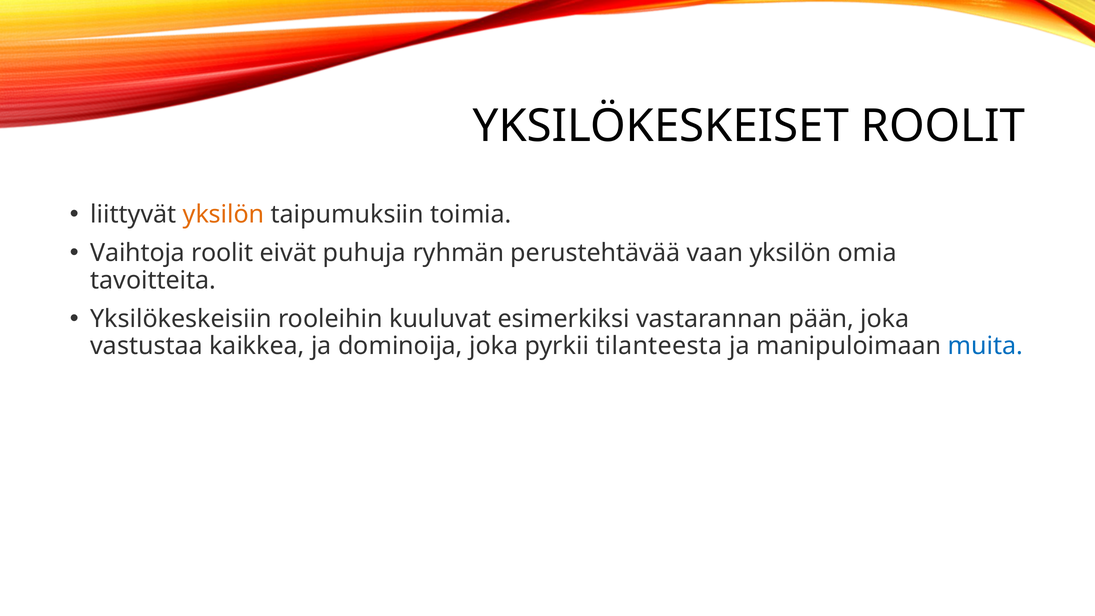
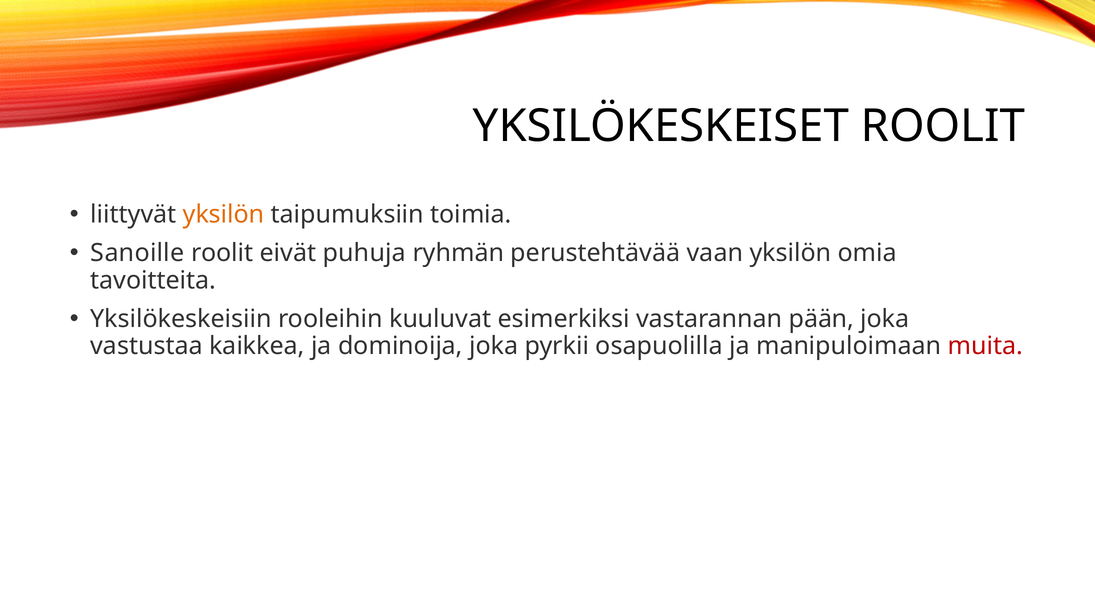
Vaihtoja: Vaihtoja -> Sanoille (137, 253)
tilanteesta: tilanteesta -> osapuolilla (659, 346)
muita colour: blue -> red (985, 346)
